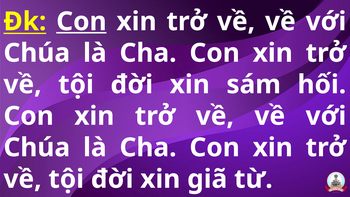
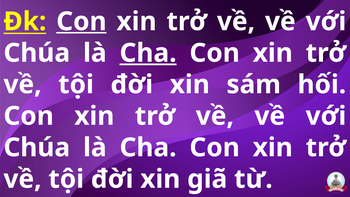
Cha underline: none -> present (148, 53)
